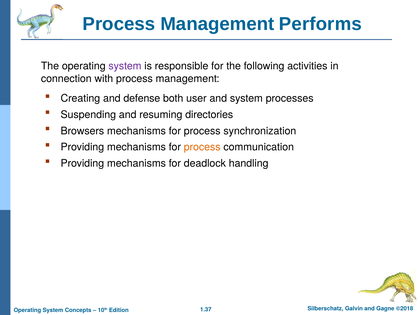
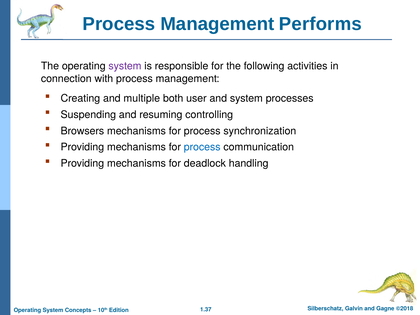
defense: defense -> multiple (142, 98)
directories: directories -> controlling (209, 115)
process colour: orange -> blue (202, 147)
